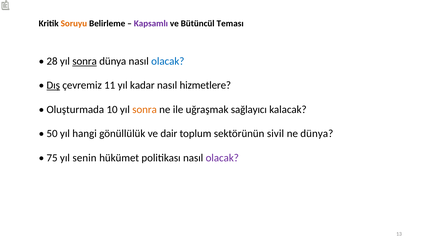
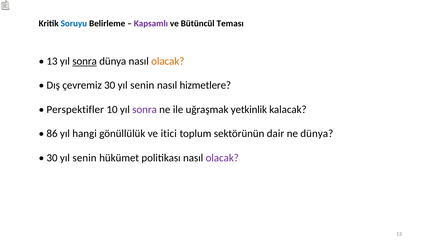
Soruyu colour: orange -> blue (74, 23)
28: 28 -> 13 (52, 61)
olacak colour: blue -> orange (168, 61)
Dış underline: present -> none (53, 85)
çevremiz 11: 11 -> 30 (110, 85)
kadar: kadar -> senin (142, 85)
Oluşturmada: Oluşturmada -> Perspektifler (75, 109)
sonra colour: orange -> purple (145, 109)
sağlayıcı: sağlayıcı -> yetkinlik (249, 109)
50: 50 -> 86 (52, 133)
dair: dair -> itici (169, 133)
sivil: sivil -> dair (275, 133)
75: 75 -> 30 (52, 158)
